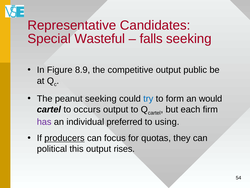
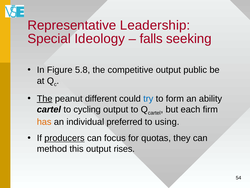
Candidates: Candidates -> Leadership (155, 25)
Wasteful: Wasteful -> Ideology (100, 39)
8.9: 8.9 -> 5.8 (83, 70)
The underline: none -> present (45, 98)
peanut seeking: seeking -> different (101, 98)
would: would -> ability (210, 98)
occurs: occurs -> cycling (87, 109)
has colour: purple -> orange (44, 122)
political: political -> method (52, 149)
